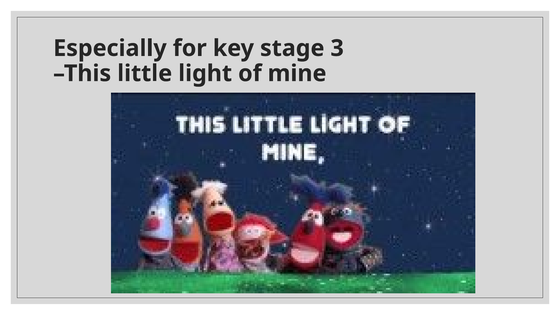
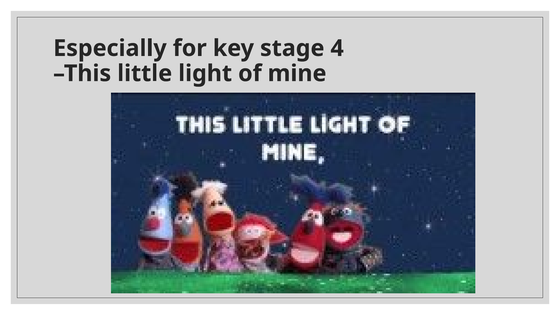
3: 3 -> 4 (337, 48)
